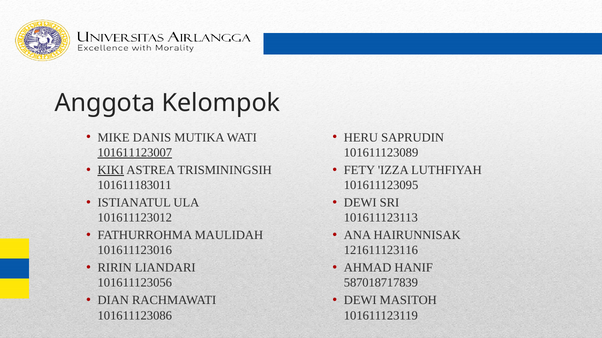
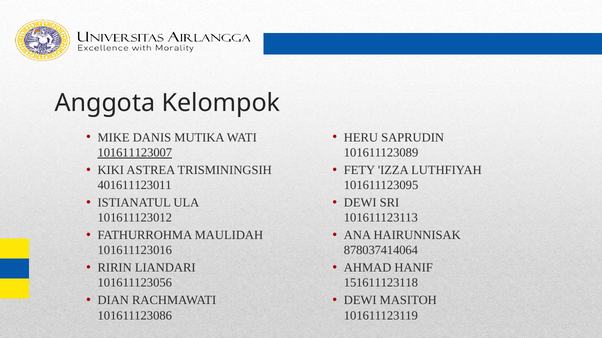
KIKI underline: present -> none (111, 170)
101611183011: 101611183011 -> 401611123011 (135, 186)
121611123116: 121611123116 -> 878037414064 (381, 251)
587018717839: 587018717839 -> 151611123118 (381, 283)
